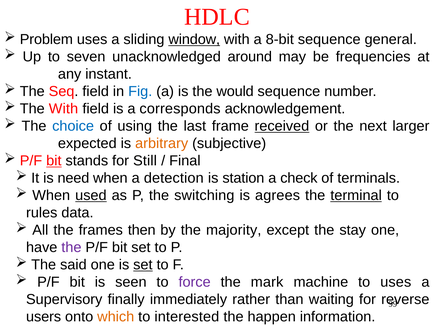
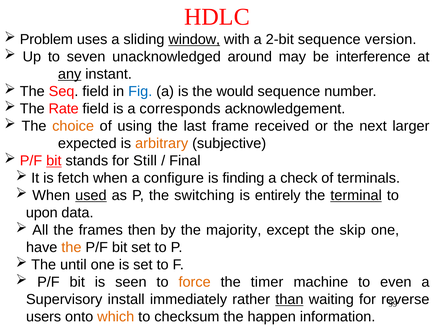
8-bit: 8-bit -> 2-bit (280, 40)
general: general -> version (391, 40)
frequencies: frequencies -> interference (373, 57)
any underline: none -> present (70, 74)
The With: With -> Rate (64, 109)
choice colour: blue -> orange (73, 126)
received underline: present -> none (282, 126)
need: need -> fetch (73, 178)
detection: detection -> configure (174, 178)
station: station -> finding (243, 178)
agrees: agrees -> entirely (278, 196)
rules: rules -> upon (42, 213)
stay: stay -> skip (353, 231)
the colour: purple -> orange (71, 248)
said: said -> until (73, 265)
set underline: present -> none (143, 265)
force colour: purple -> orange (195, 283)
mark: mark -> timer (267, 283)
to uses: uses -> even (396, 283)
finally: finally -> install (126, 300)
than underline: none -> present (289, 300)
interested: interested -> checksum (187, 317)
